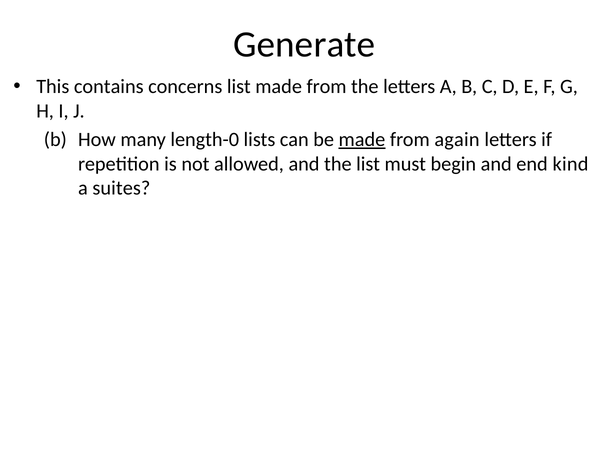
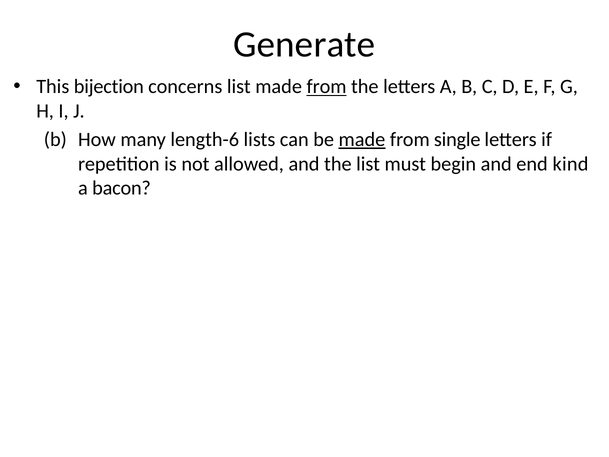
contains: contains -> bijection (109, 87)
from underline: none -> present (327, 87)
length-0: length-0 -> length-6 (205, 139)
again: again -> single (457, 139)
suites: suites -> bacon (122, 188)
